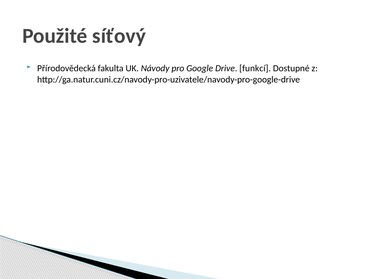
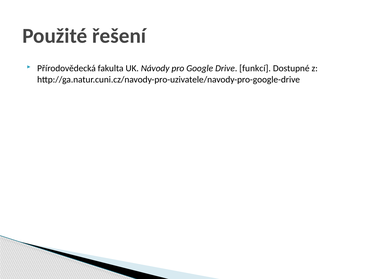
síťový: síťový -> řešení (119, 36)
